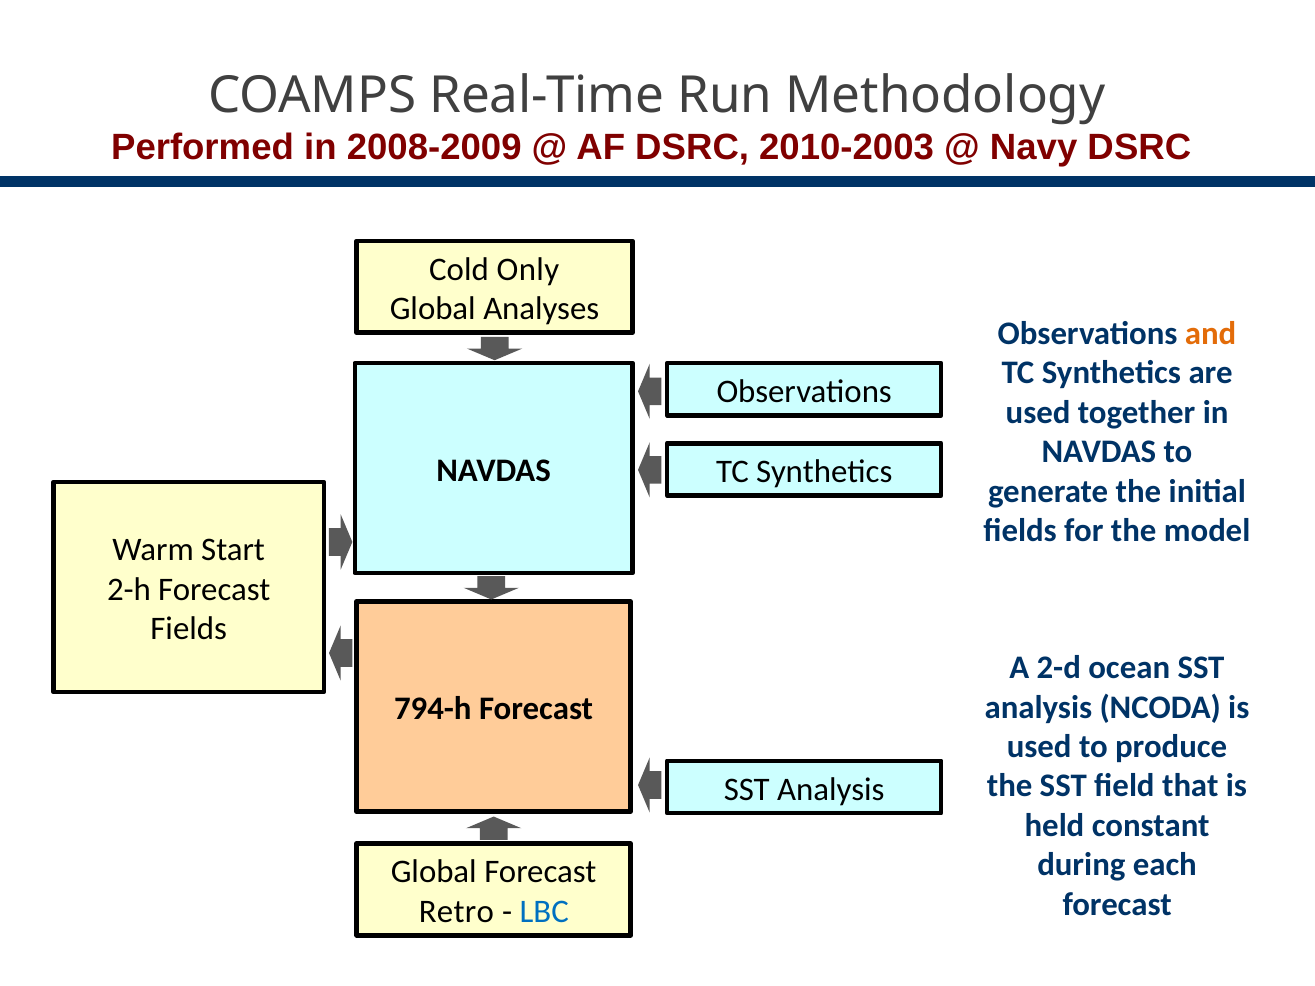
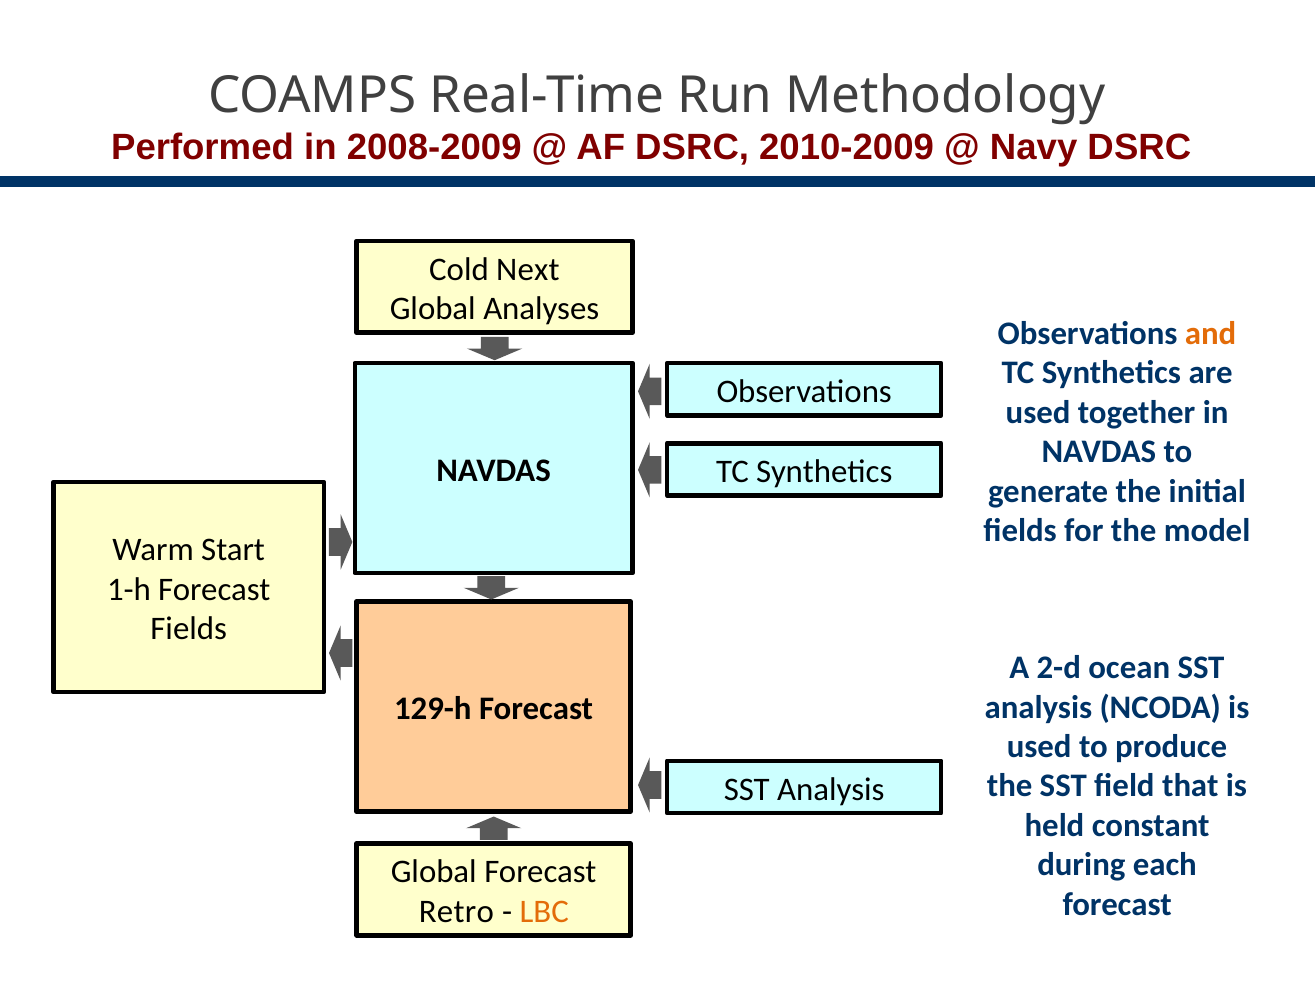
2010-2003: 2010-2003 -> 2010-2009 (847, 147)
Only: Only -> Next (528, 270)
2-h: 2-h -> 1-h (129, 589)
794-h: 794-h -> 129-h (433, 709)
LBC colour: blue -> orange (544, 912)
